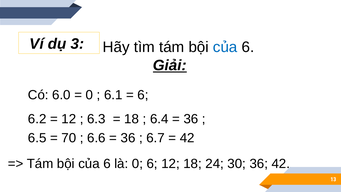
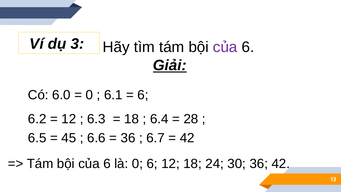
của colour: blue -> purple (225, 47)
36: 36 -> 28 (191, 119)
70: 70 -> 45 (69, 138)
